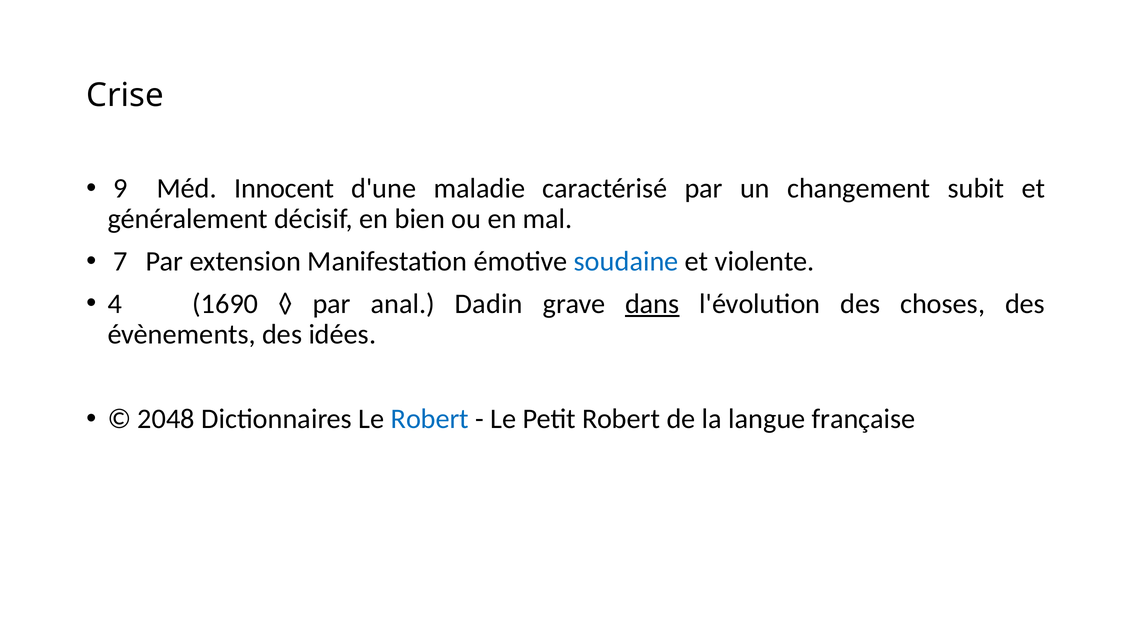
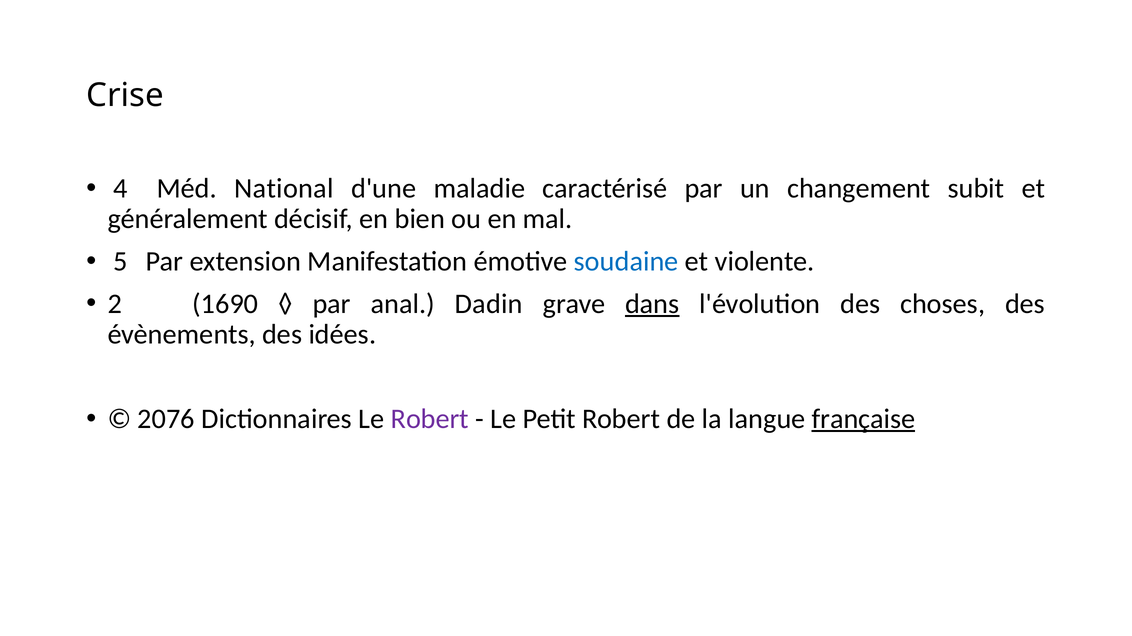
9: 9 -> 4 (120, 189)
Innocent: Innocent -> National (284, 189)
7: 7 -> 5 (120, 262)
4: 4 -> 2 (115, 304)
2048: 2048 -> 2076 (166, 419)
Robert colour: blue -> purple (430, 419)
française underline: none -> present (863, 419)
